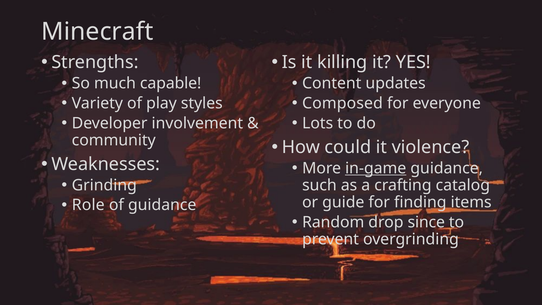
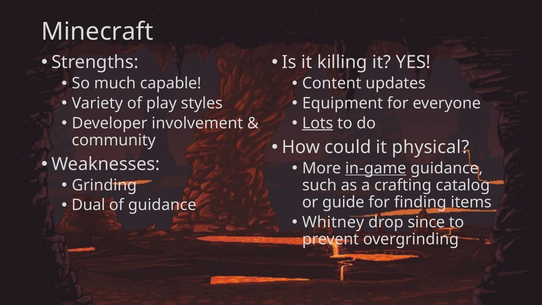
Composed: Composed -> Equipment (343, 103)
Lots underline: none -> present (318, 123)
violence: violence -> physical (430, 147)
Role: Role -> Dual (88, 205)
Random: Random -> Whitney (333, 222)
